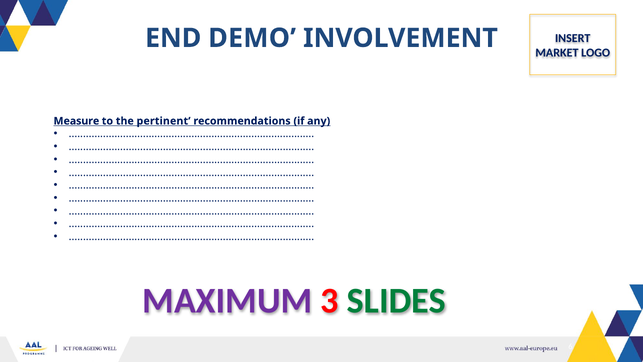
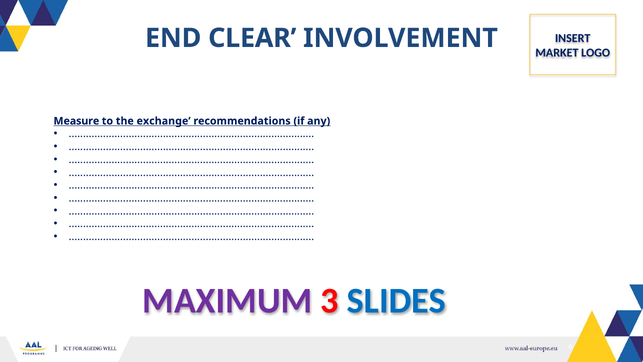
DEMO: DEMO -> CLEAR (252, 38)
pertinent: pertinent -> exchange (164, 121)
SLIDES colour: green -> blue (396, 301)
